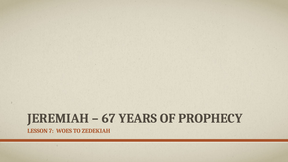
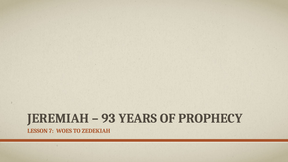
67: 67 -> 93 (109, 118)
